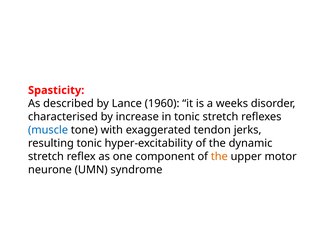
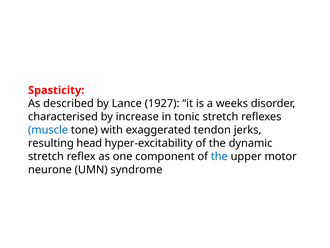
1960: 1960 -> 1927 (162, 103)
resulting tonic: tonic -> head (89, 143)
the colour: orange -> blue (219, 156)
